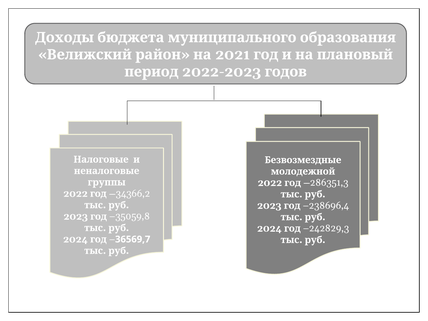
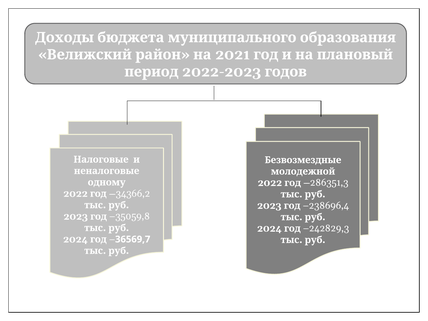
группы: группы -> одному (107, 182)
